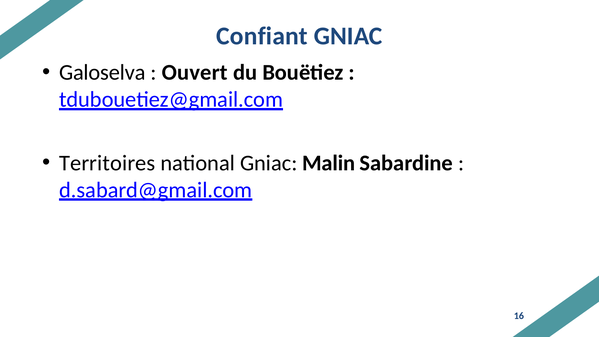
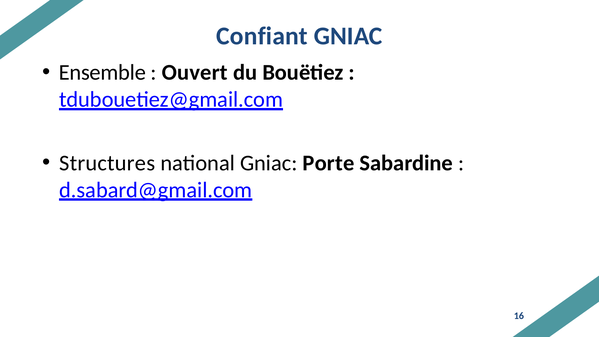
Galoselva: Galoselva -> Ensemble (102, 73)
Territoires: Territoires -> Structures (107, 163)
Malin: Malin -> Porte (328, 163)
